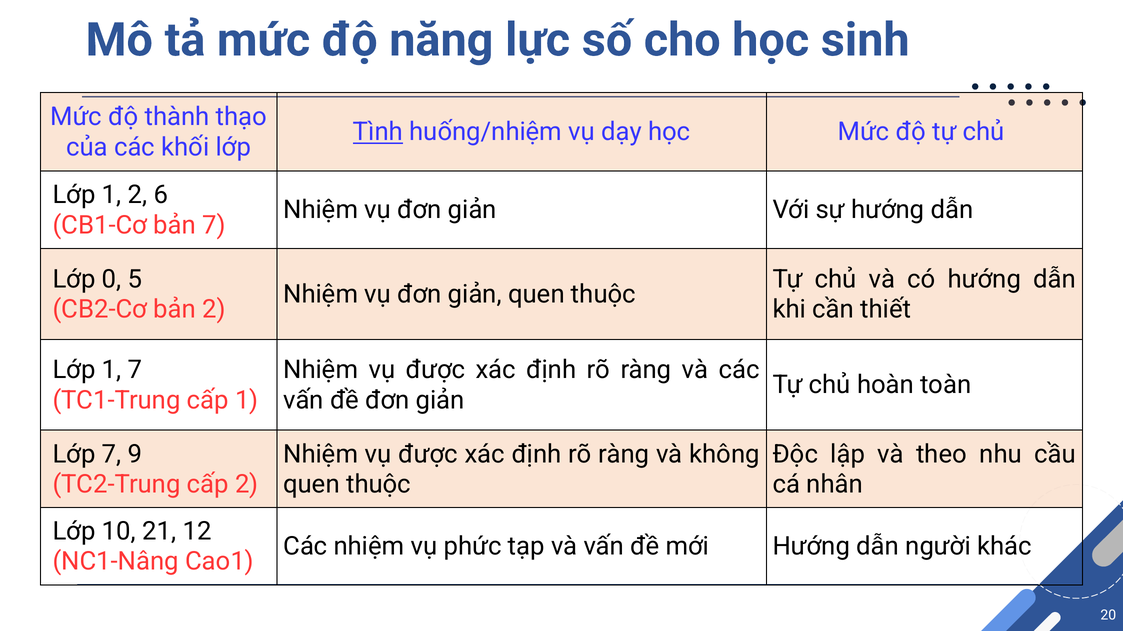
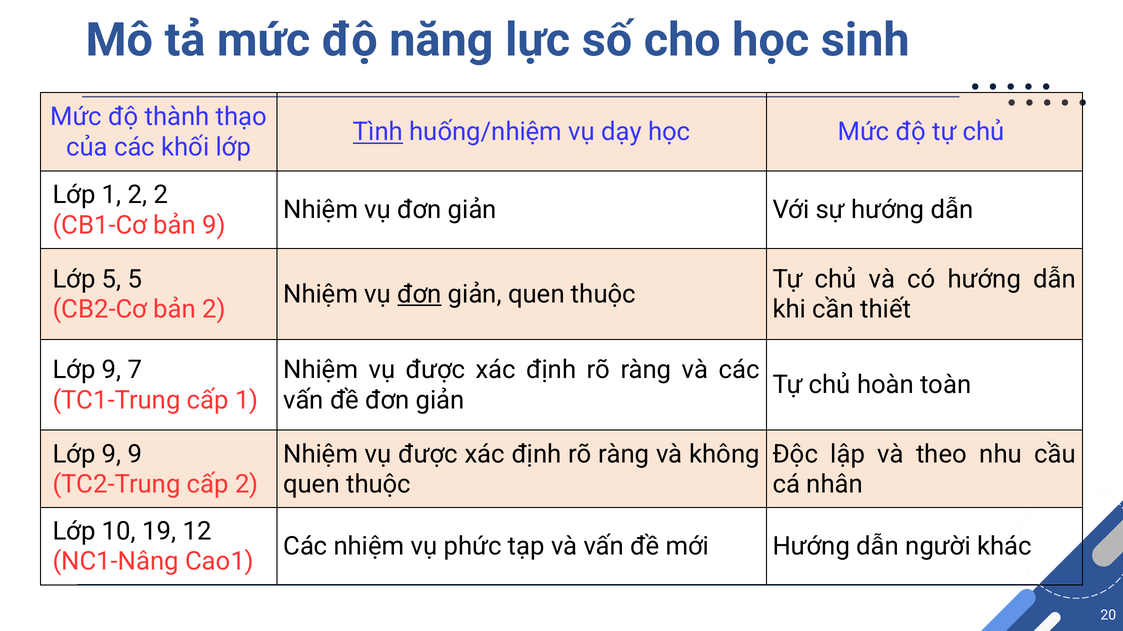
2 6: 6 -> 2 (161, 195)
bản 7: 7 -> 9 (214, 225)
Lớp 0: 0 -> 5 (112, 279)
đơn underline: none -> present (419, 294)
1: 1 -> 9 (112, 370)
7: 7 -> 9 (112, 455)
21: 21 -> 19 (159, 532)
